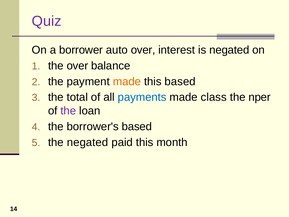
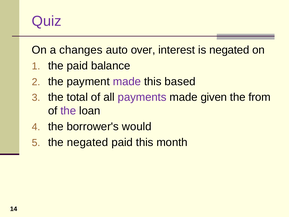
borrower: borrower -> changes (81, 50)
the over: over -> paid (77, 66)
made colour: orange -> purple (127, 81)
payments colour: blue -> purple (142, 97)
class: class -> given (214, 97)
nper: nper -> from (260, 97)
borrower's based: based -> would (137, 126)
